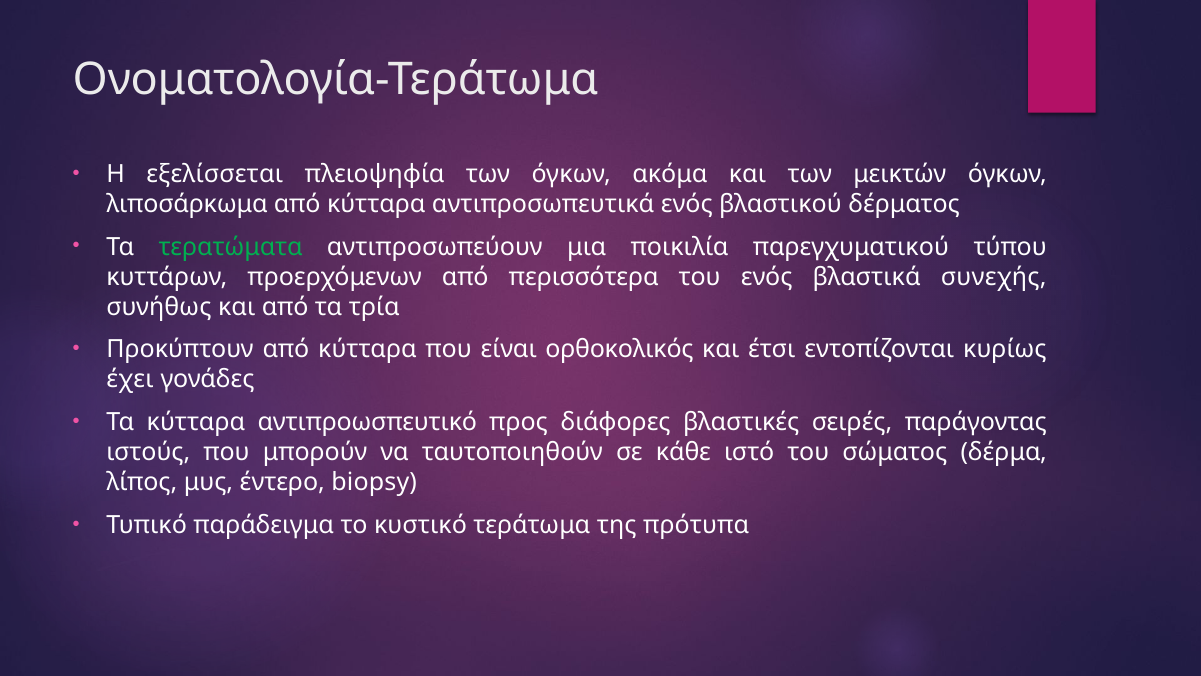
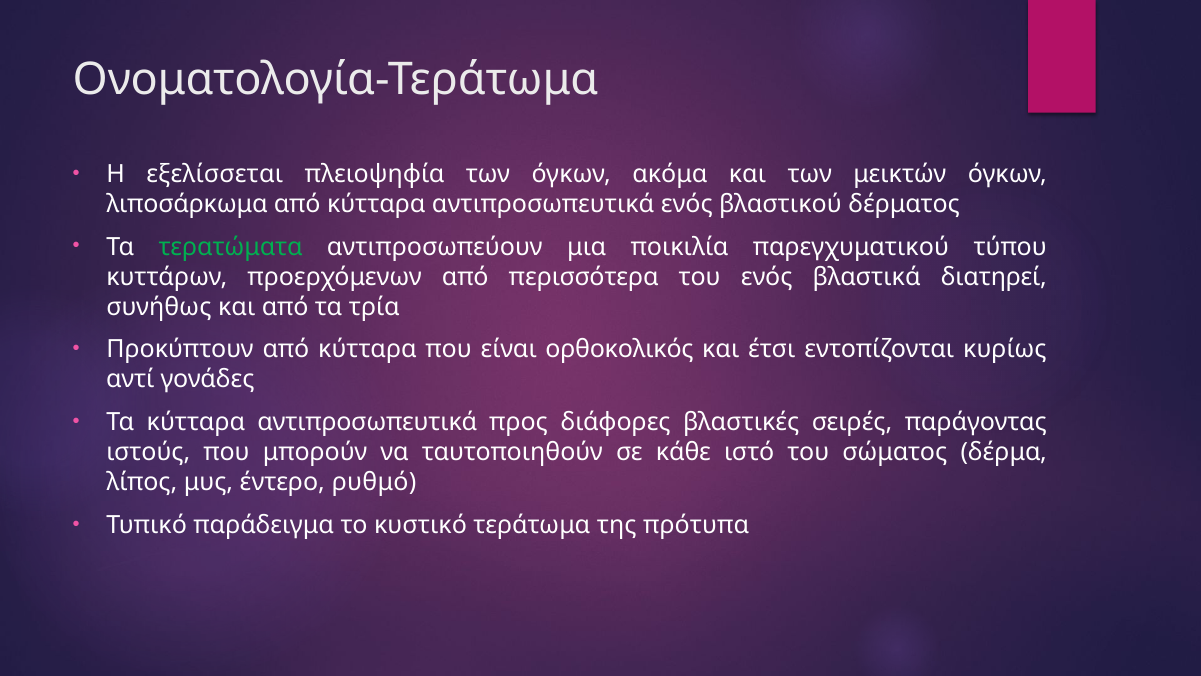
συνεχής: συνεχής -> διατηρεί (994, 277)
έχει: έχει -> αντί (130, 379)
Τα κύτταρα αντιπροωσπευτικό: αντιπροωσπευτικό -> αντιπροσωπευτικά (367, 422)
biopsy: biopsy -> ρυθμό (374, 482)
